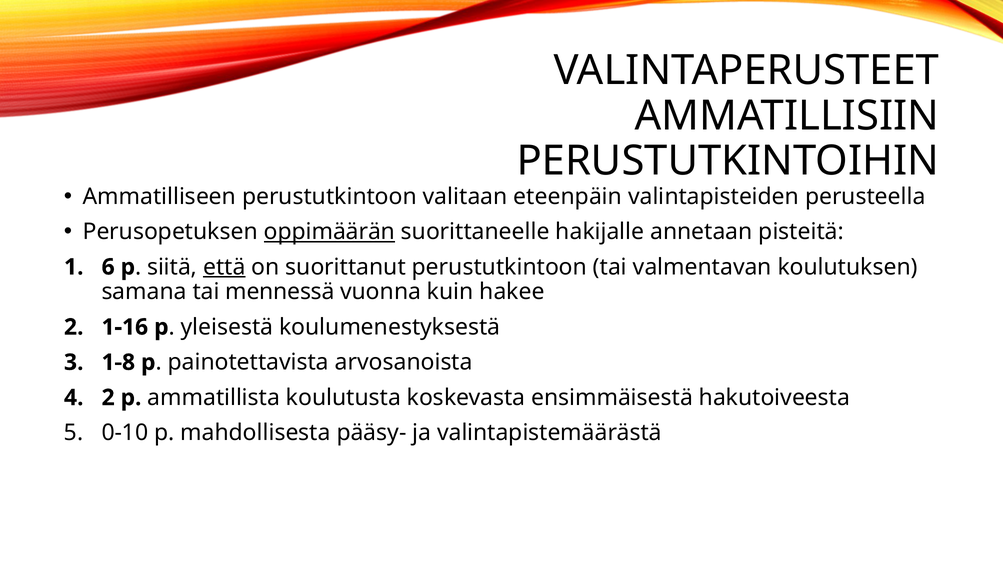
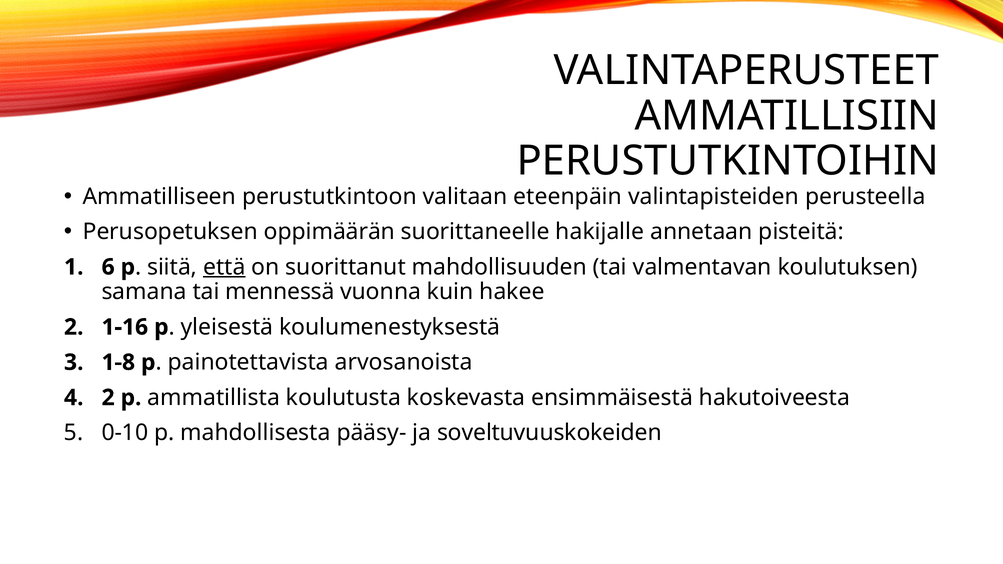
oppimäärän underline: present -> none (329, 232)
suorittanut perustutkintoon: perustutkintoon -> mahdollisuuden (499, 267)
valintapistemäärästä: valintapistemäärästä -> soveltuvuuskokeiden (550, 433)
